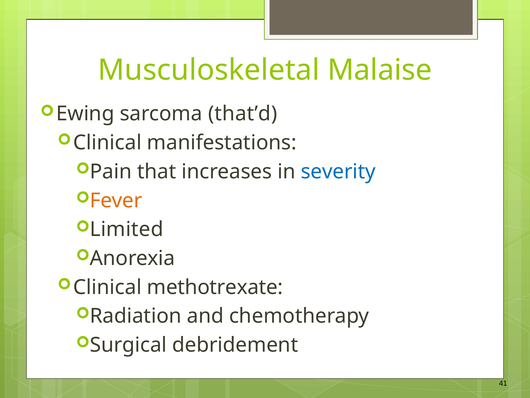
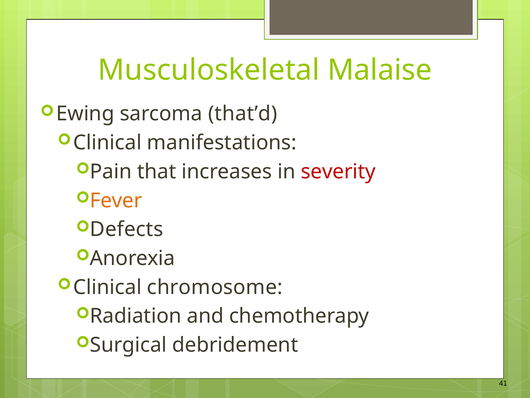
severity colour: blue -> red (338, 171)
Limited: Limited -> Defects (127, 229)
methotrexate: methotrexate -> chromosome (215, 287)
